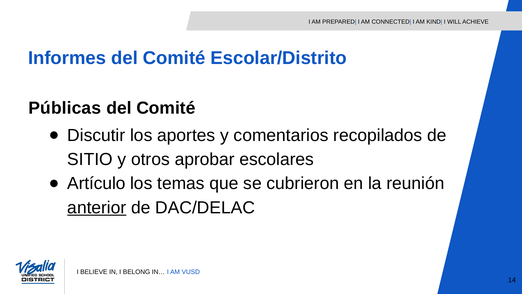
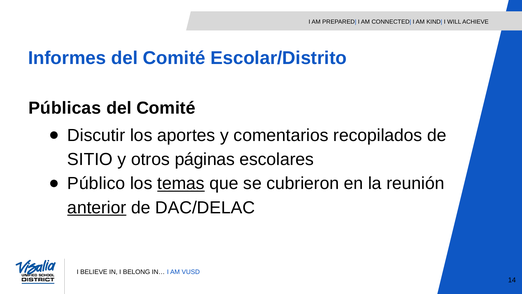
aprobar: aprobar -> páginas (205, 159)
Artículo: Artículo -> Público (96, 183)
temas underline: none -> present (181, 183)
